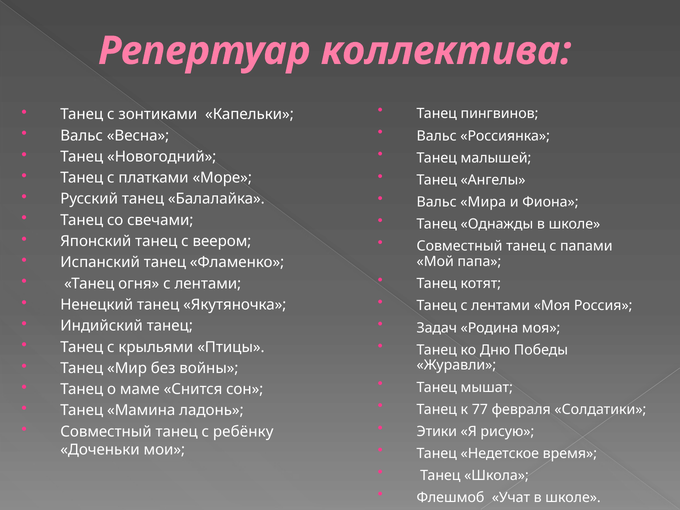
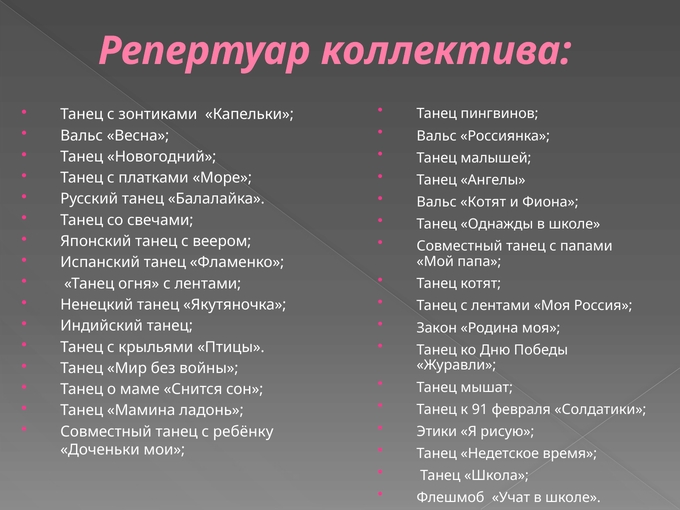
Вальс Мира: Мира -> Котят (483, 202)
Задач: Задач -> Закон (437, 328)
77: 77 -> 91 (480, 409)
